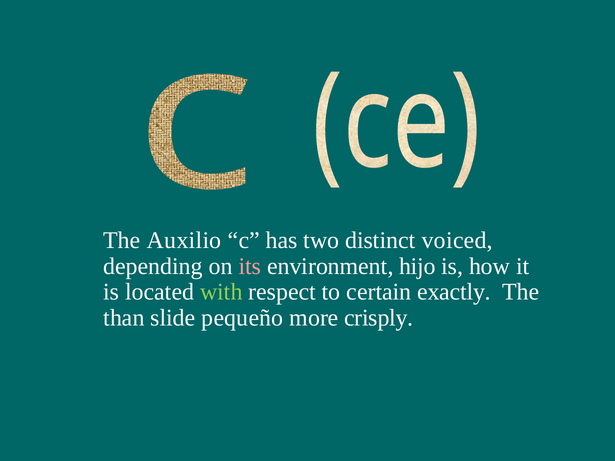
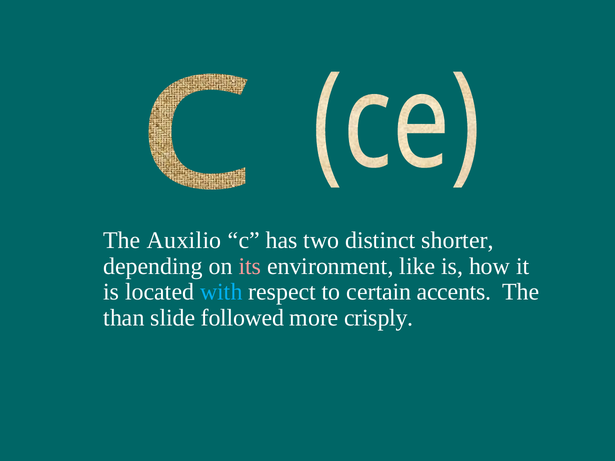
voiced: voiced -> shorter (457, 241)
hijo: hijo -> like (417, 266)
with colour: light green -> light blue (221, 292)
exactly: exactly -> accents (454, 292)
pequeño: pequeño -> followed (243, 318)
